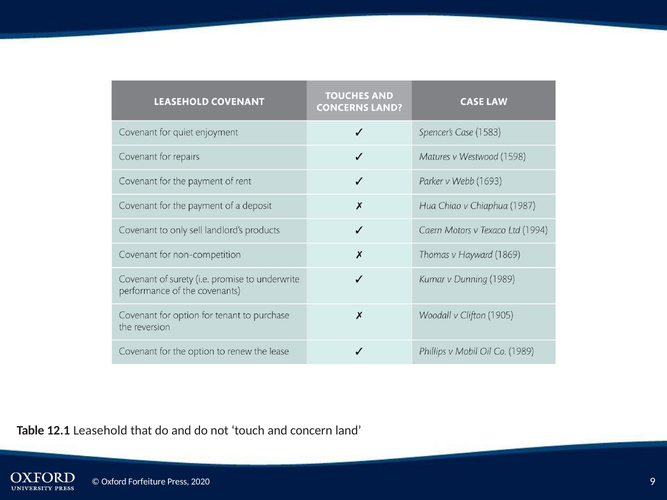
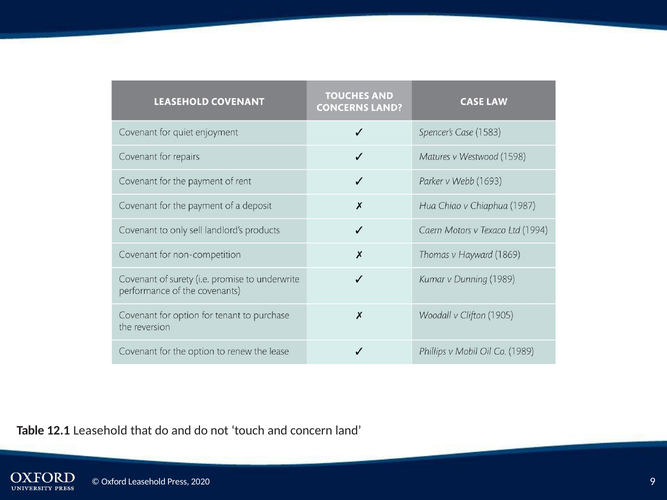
Oxford Forfeiture: Forfeiture -> Leasehold (147, 482)
